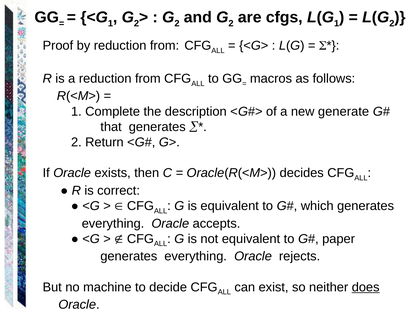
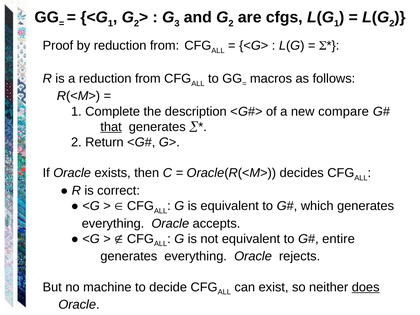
2: 2 -> 3 (177, 23)
generate: generate -> compare (344, 111)
that underline: none -> present (111, 127)
paper: paper -> entire (339, 239)
